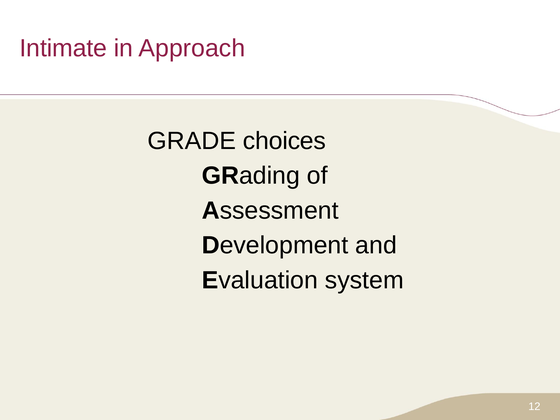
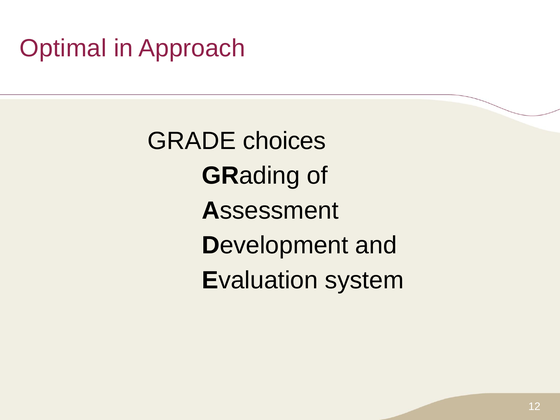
Intimate: Intimate -> Optimal (63, 48)
